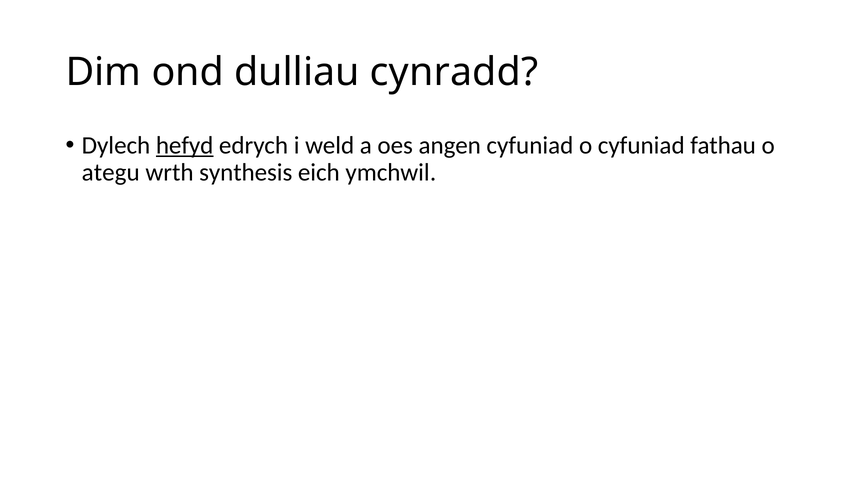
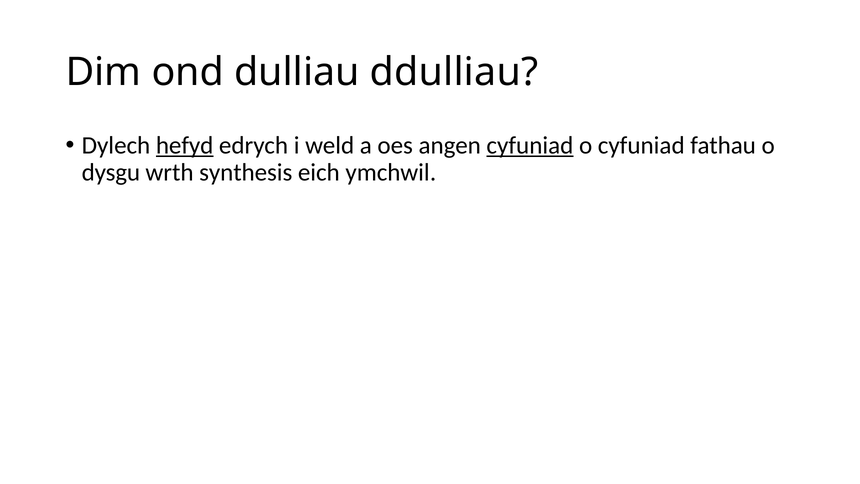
cynradd: cynradd -> ddulliau (454, 72)
cyfuniad underline: none -> present (530, 145)
ategu: ategu -> dysgu (111, 172)
